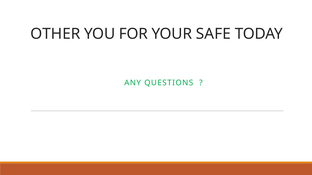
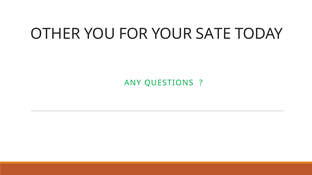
SAFE: SAFE -> SATE (213, 34)
